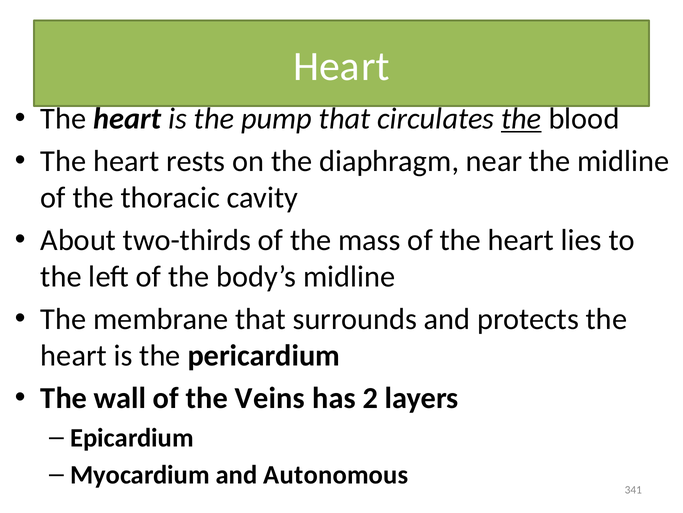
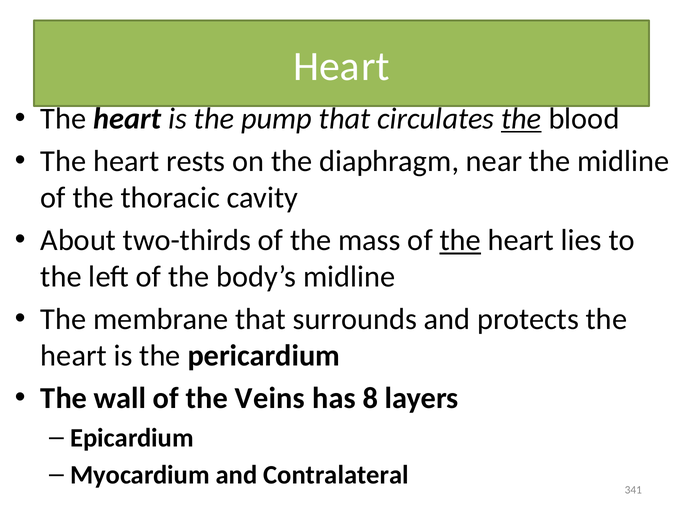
the underline: none -> present (460, 240)
2: 2 -> 8 (370, 398)
Autonomous: Autonomous -> Contralateral (336, 474)
